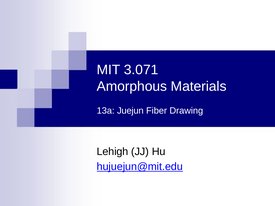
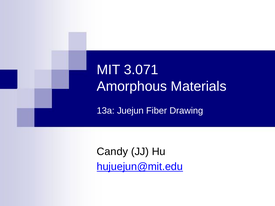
Lehigh: Lehigh -> Candy (112, 152)
